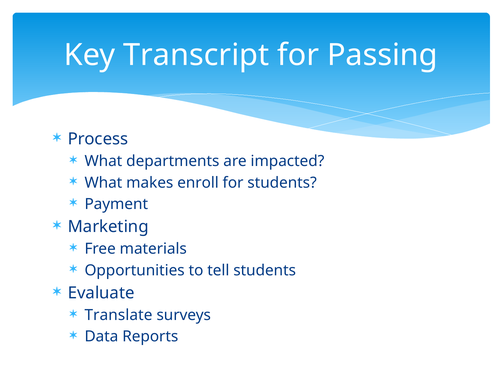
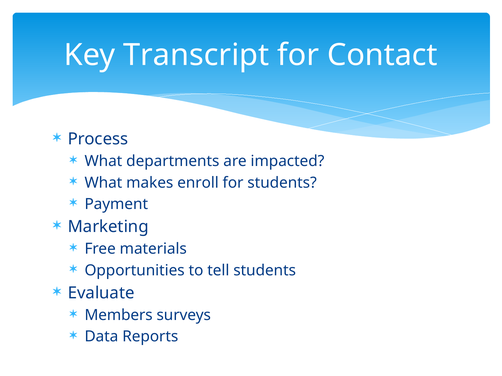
Passing: Passing -> Contact (382, 55)
Translate: Translate -> Members (119, 316)
